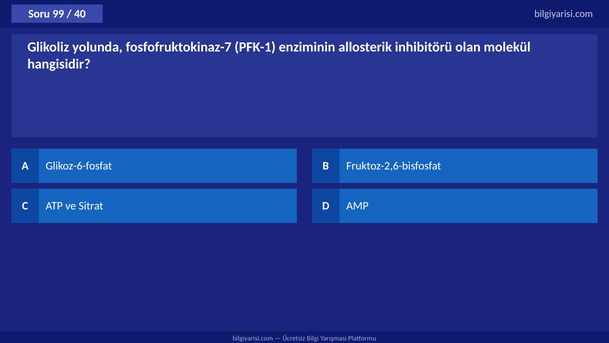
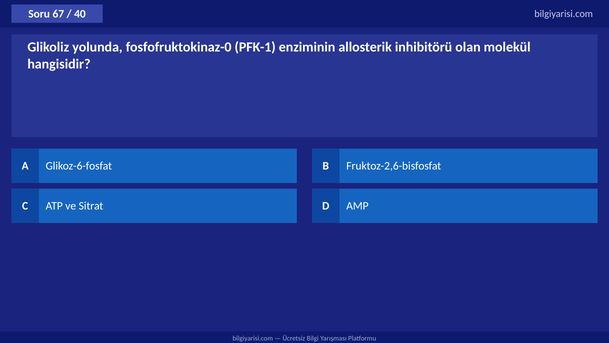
99: 99 -> 67 (58, 14)
fosfofruktokinaz-7: fosfofruktokinaz-7 -> fosfofruktokinaz-0 (179, 47)
